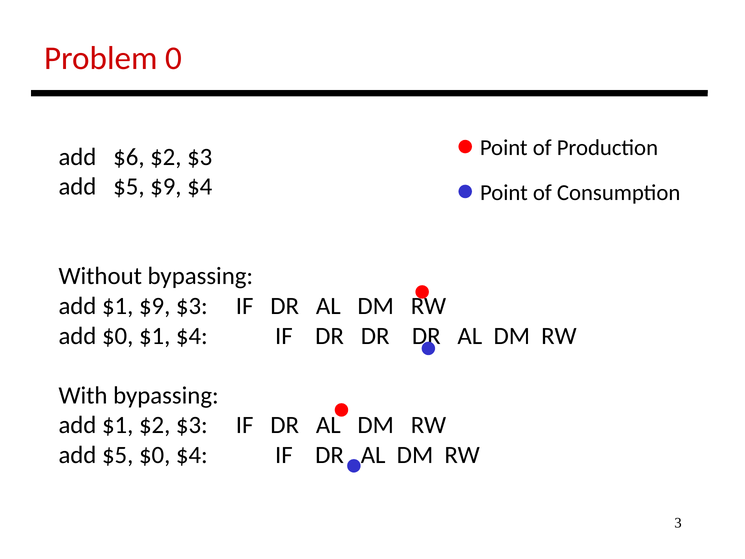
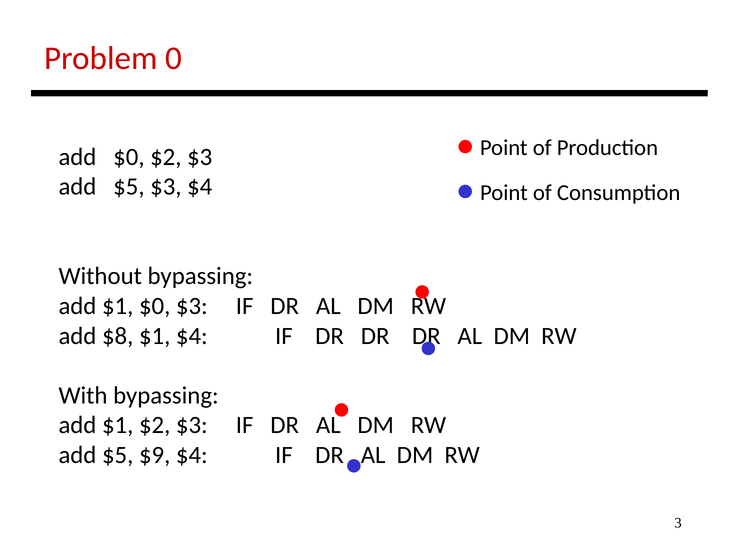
add $6: $6 -> $0 (129, 157)
$5 $9: $9 -> $3 (166, 187)
$1 $9: $9 -> $0 (155, 306)
add $0: $0 -> $8 (118, 336)
$5 $0: $0 -> $9 (155, 455)
